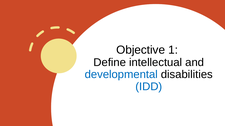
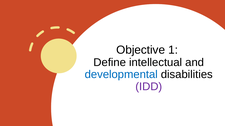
IDD colour: blue -> purple (149, 87)
